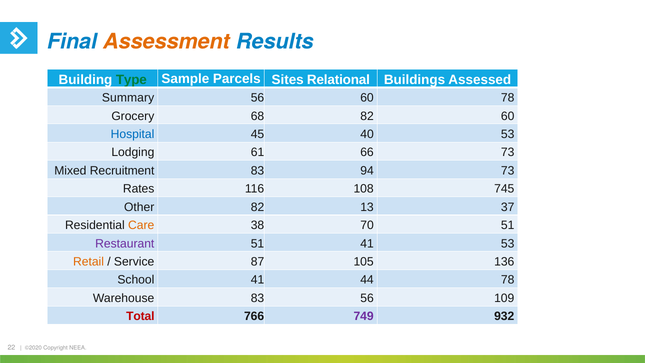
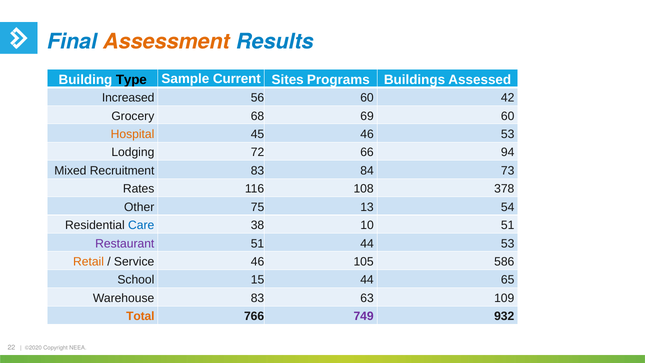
Type colour: green -> black (131, 80)
Parcels: Parcels -> Current (237, 79)
Relational: Relational -> Programs (338, 80)
Summary: Summary -> Increased (128, 98)
60 78: 78 -> 42 (508, 98)
68 82: 82 -> 69 (367, 116)
Hospital colour: blue -> orange (133, 134)
45 40: 40 -> 46 (367, 134)
61: 61 -> 72 (258, 152)
66 73: 73 -> 94 (508, 152)
94: 94 -> 84 (367, 171)
745: 745 -> 378 (504, 189)
Other 82: 82 -> 75 (258, 207)
37: 37 -> 54 (508, 207)
Care colour: orange -> blue (141, 225)
70: 70 -> 10 (367, 225)
51 41: 41 -> 44 (367, 243)
Service 87: 87 -> 46 (258, 262)
136: 136 -> 586 (504, 262)
School 41: 41 -> 15 (258, 280)
44 78: 78 -> 65 (508, 280)
83 56: 56 -> 63 (367, 298)
Total colour: red -> orange (140, 316)
